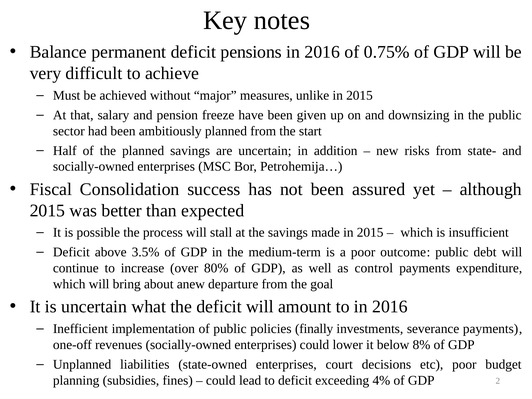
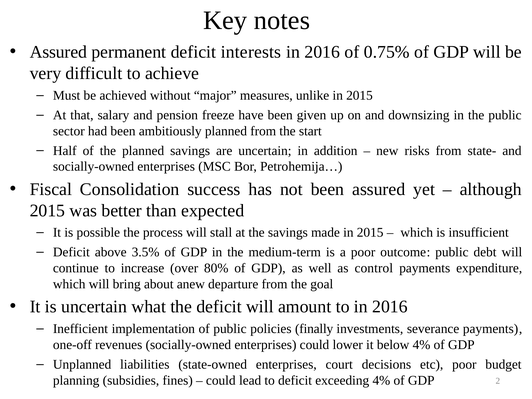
Balance: Balance -> Assured (58, 52)
pensions: pensions -> interests (251, 52)
below 8%: 8% -> 4% (422, 345)
